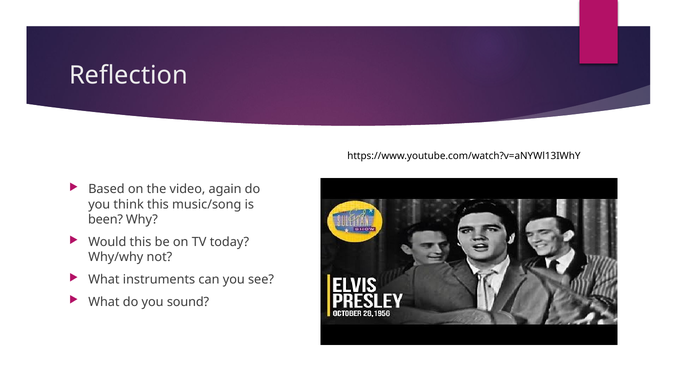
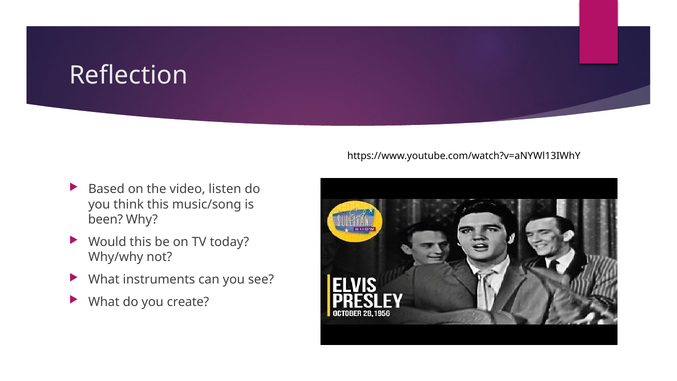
again: again -> listen (225, 189)
sound: sound -> create (188, 302)
